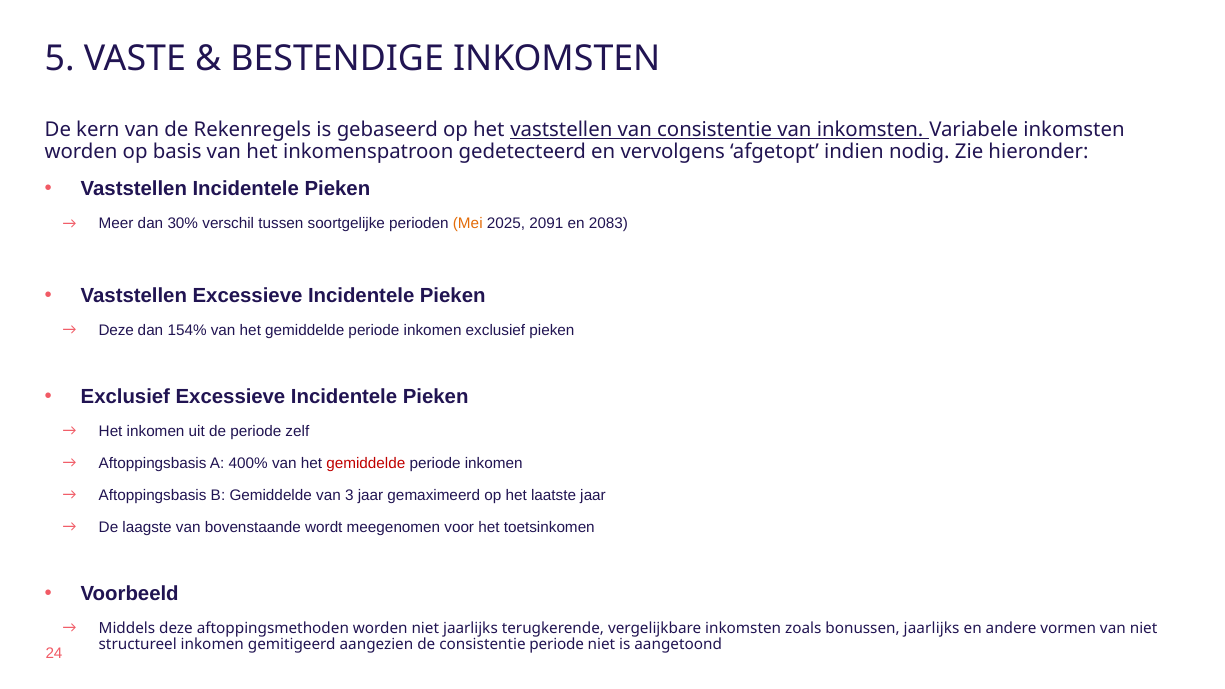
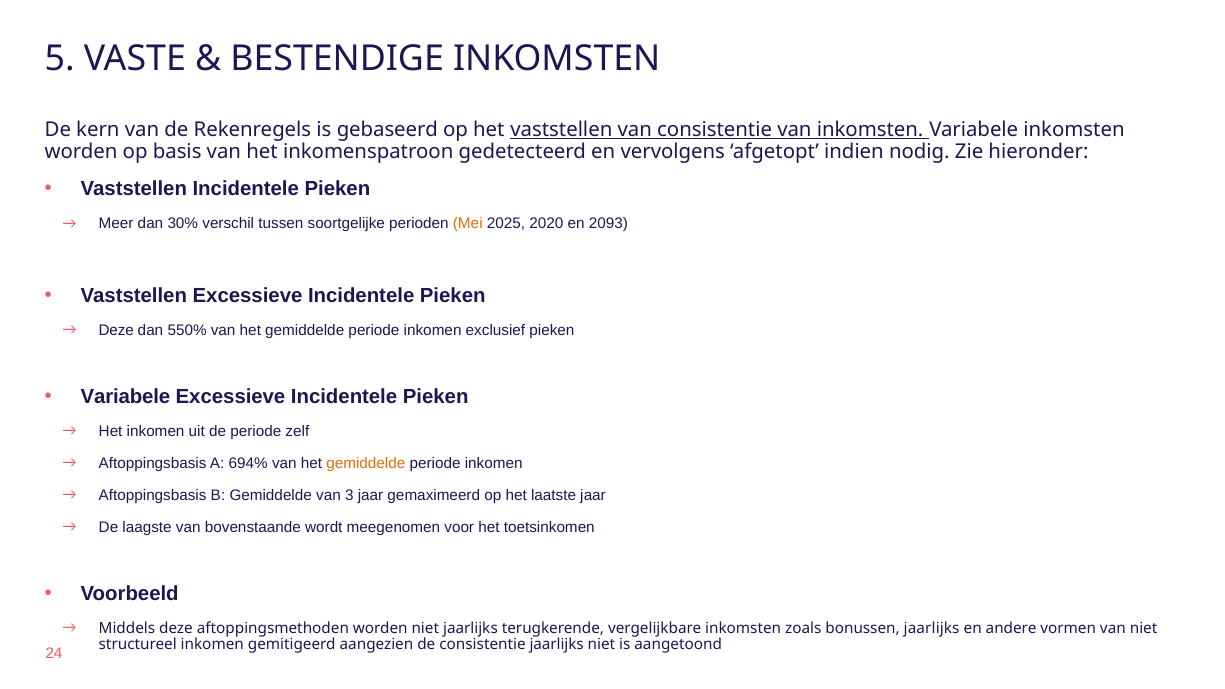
2091: 2091 -> 2020 (546, 224)
2083: 2083 -> 2093 (608, 224)
154%: 154% -> 550% (187, 330)
Exclusief: Exclusief -> Variabele (125, 397)
400%: 400% -> 694% (248, 463)
gemiddelde colour: red -> orange (366, 463)
consistentie periode: periode -> jaarlijks (557, 645)
